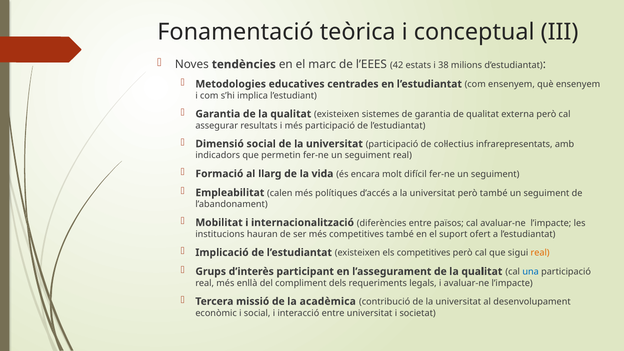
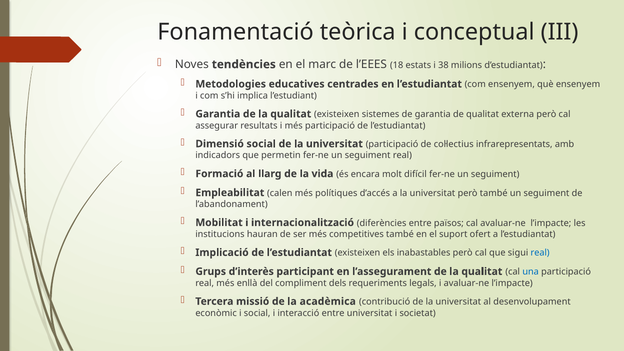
42: 42 -> 18 (397, 65)
els competitives: competitives -> inabastables (424, 253)
real colour: orange -> blue (540, 253)
